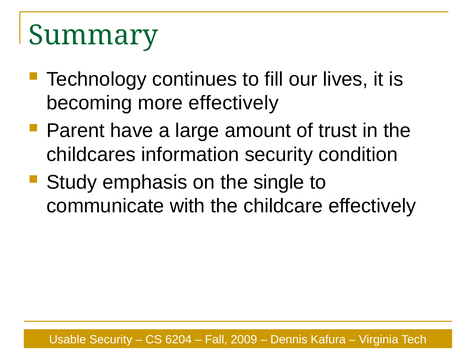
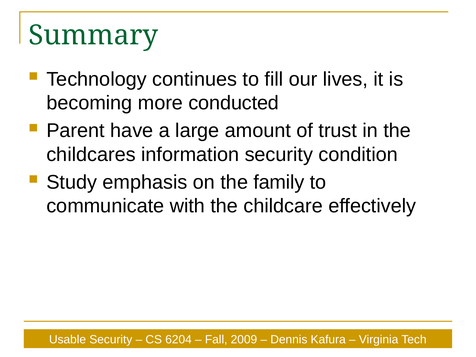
more effectively: effectively -> conducted (234, 103)
single: single -> family (279, 182)
